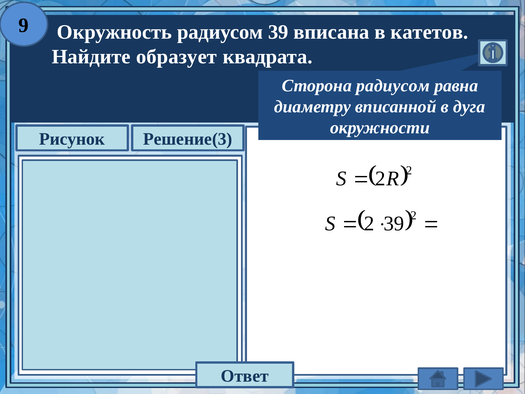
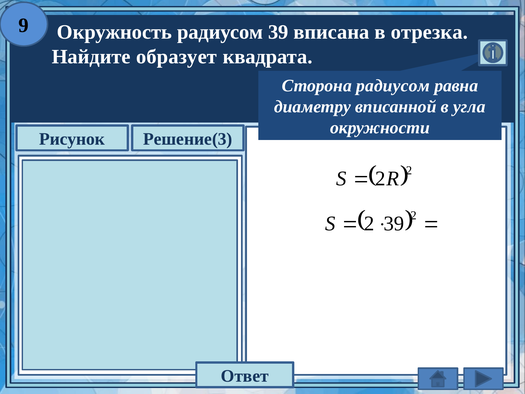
катетов: катетов -> отрезка (429, 32)
дуга: дуга -> угла (469, 107)
